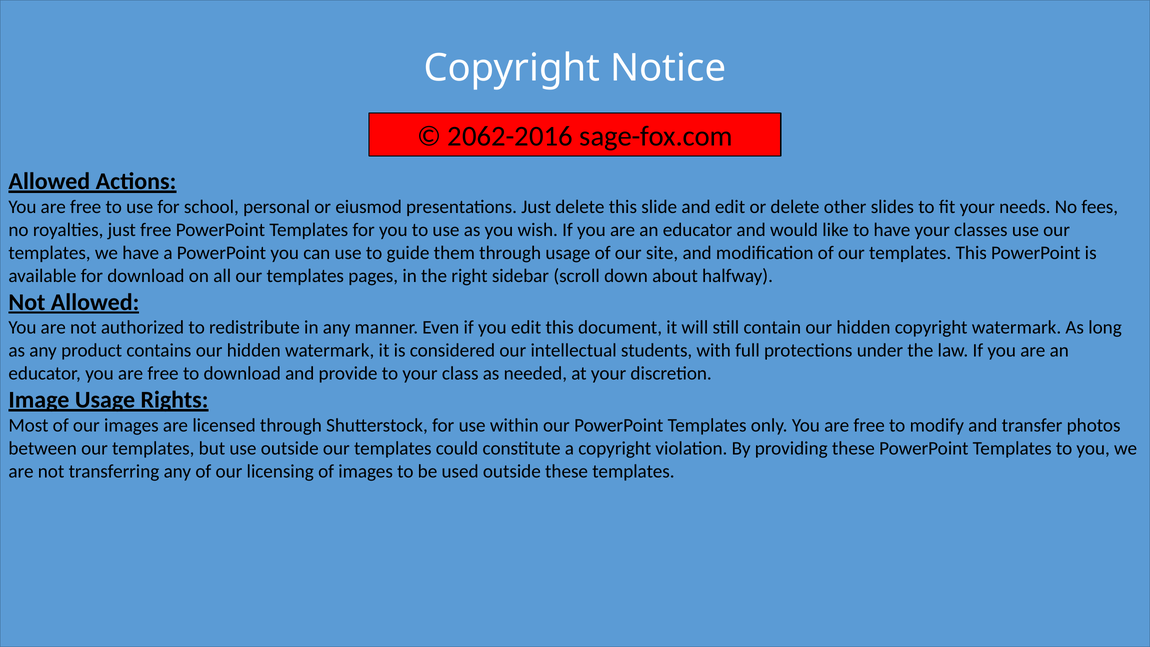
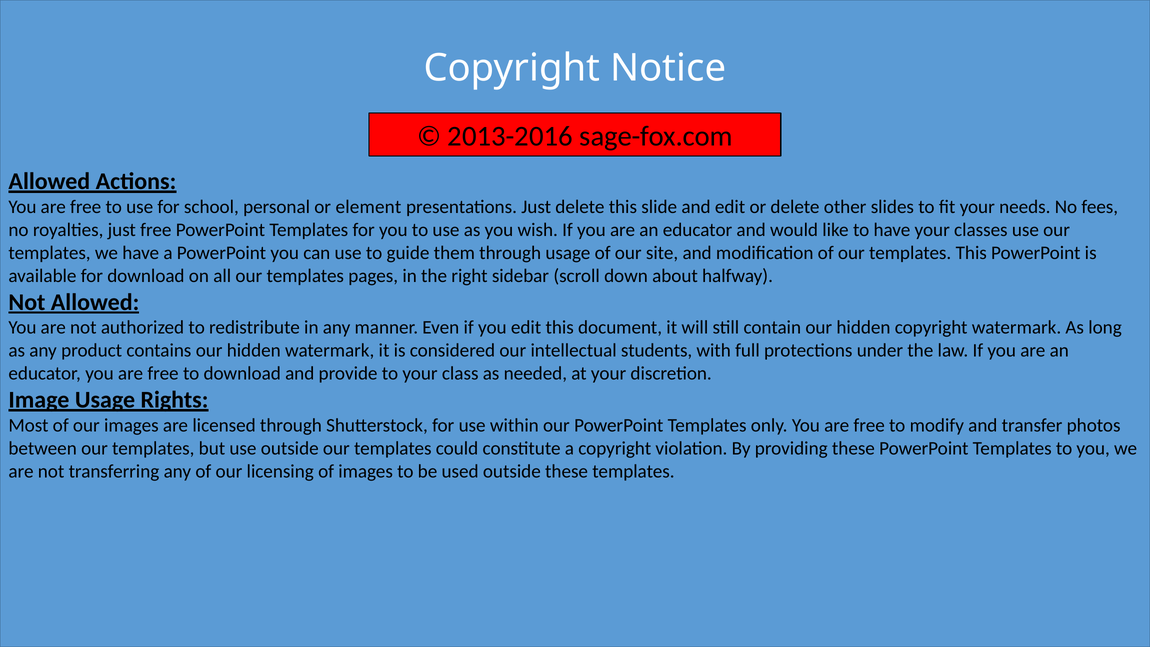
2062-2016: 2062-2016 -> 2013-2016 (510, 136)
eiusmod: eiusmod -> element (368, 207)
